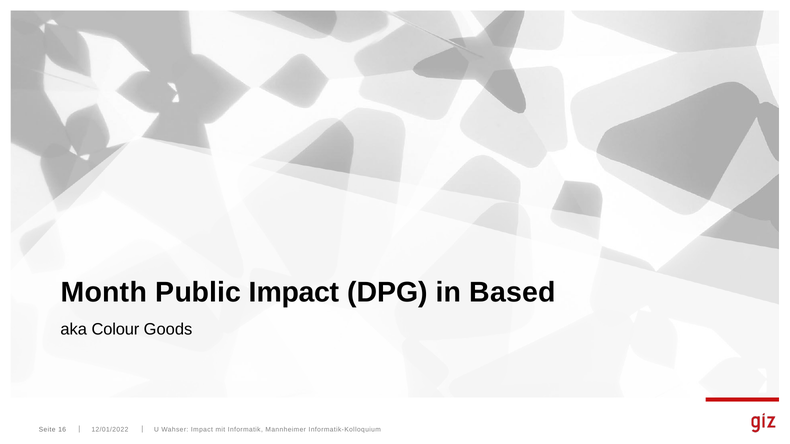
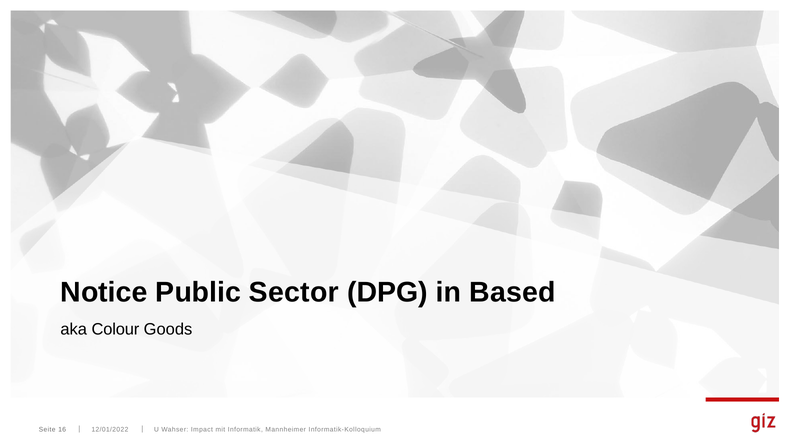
Month: Month -> Notice (104, 292)
Public Impact: Impact -> Sector (294, 292)
